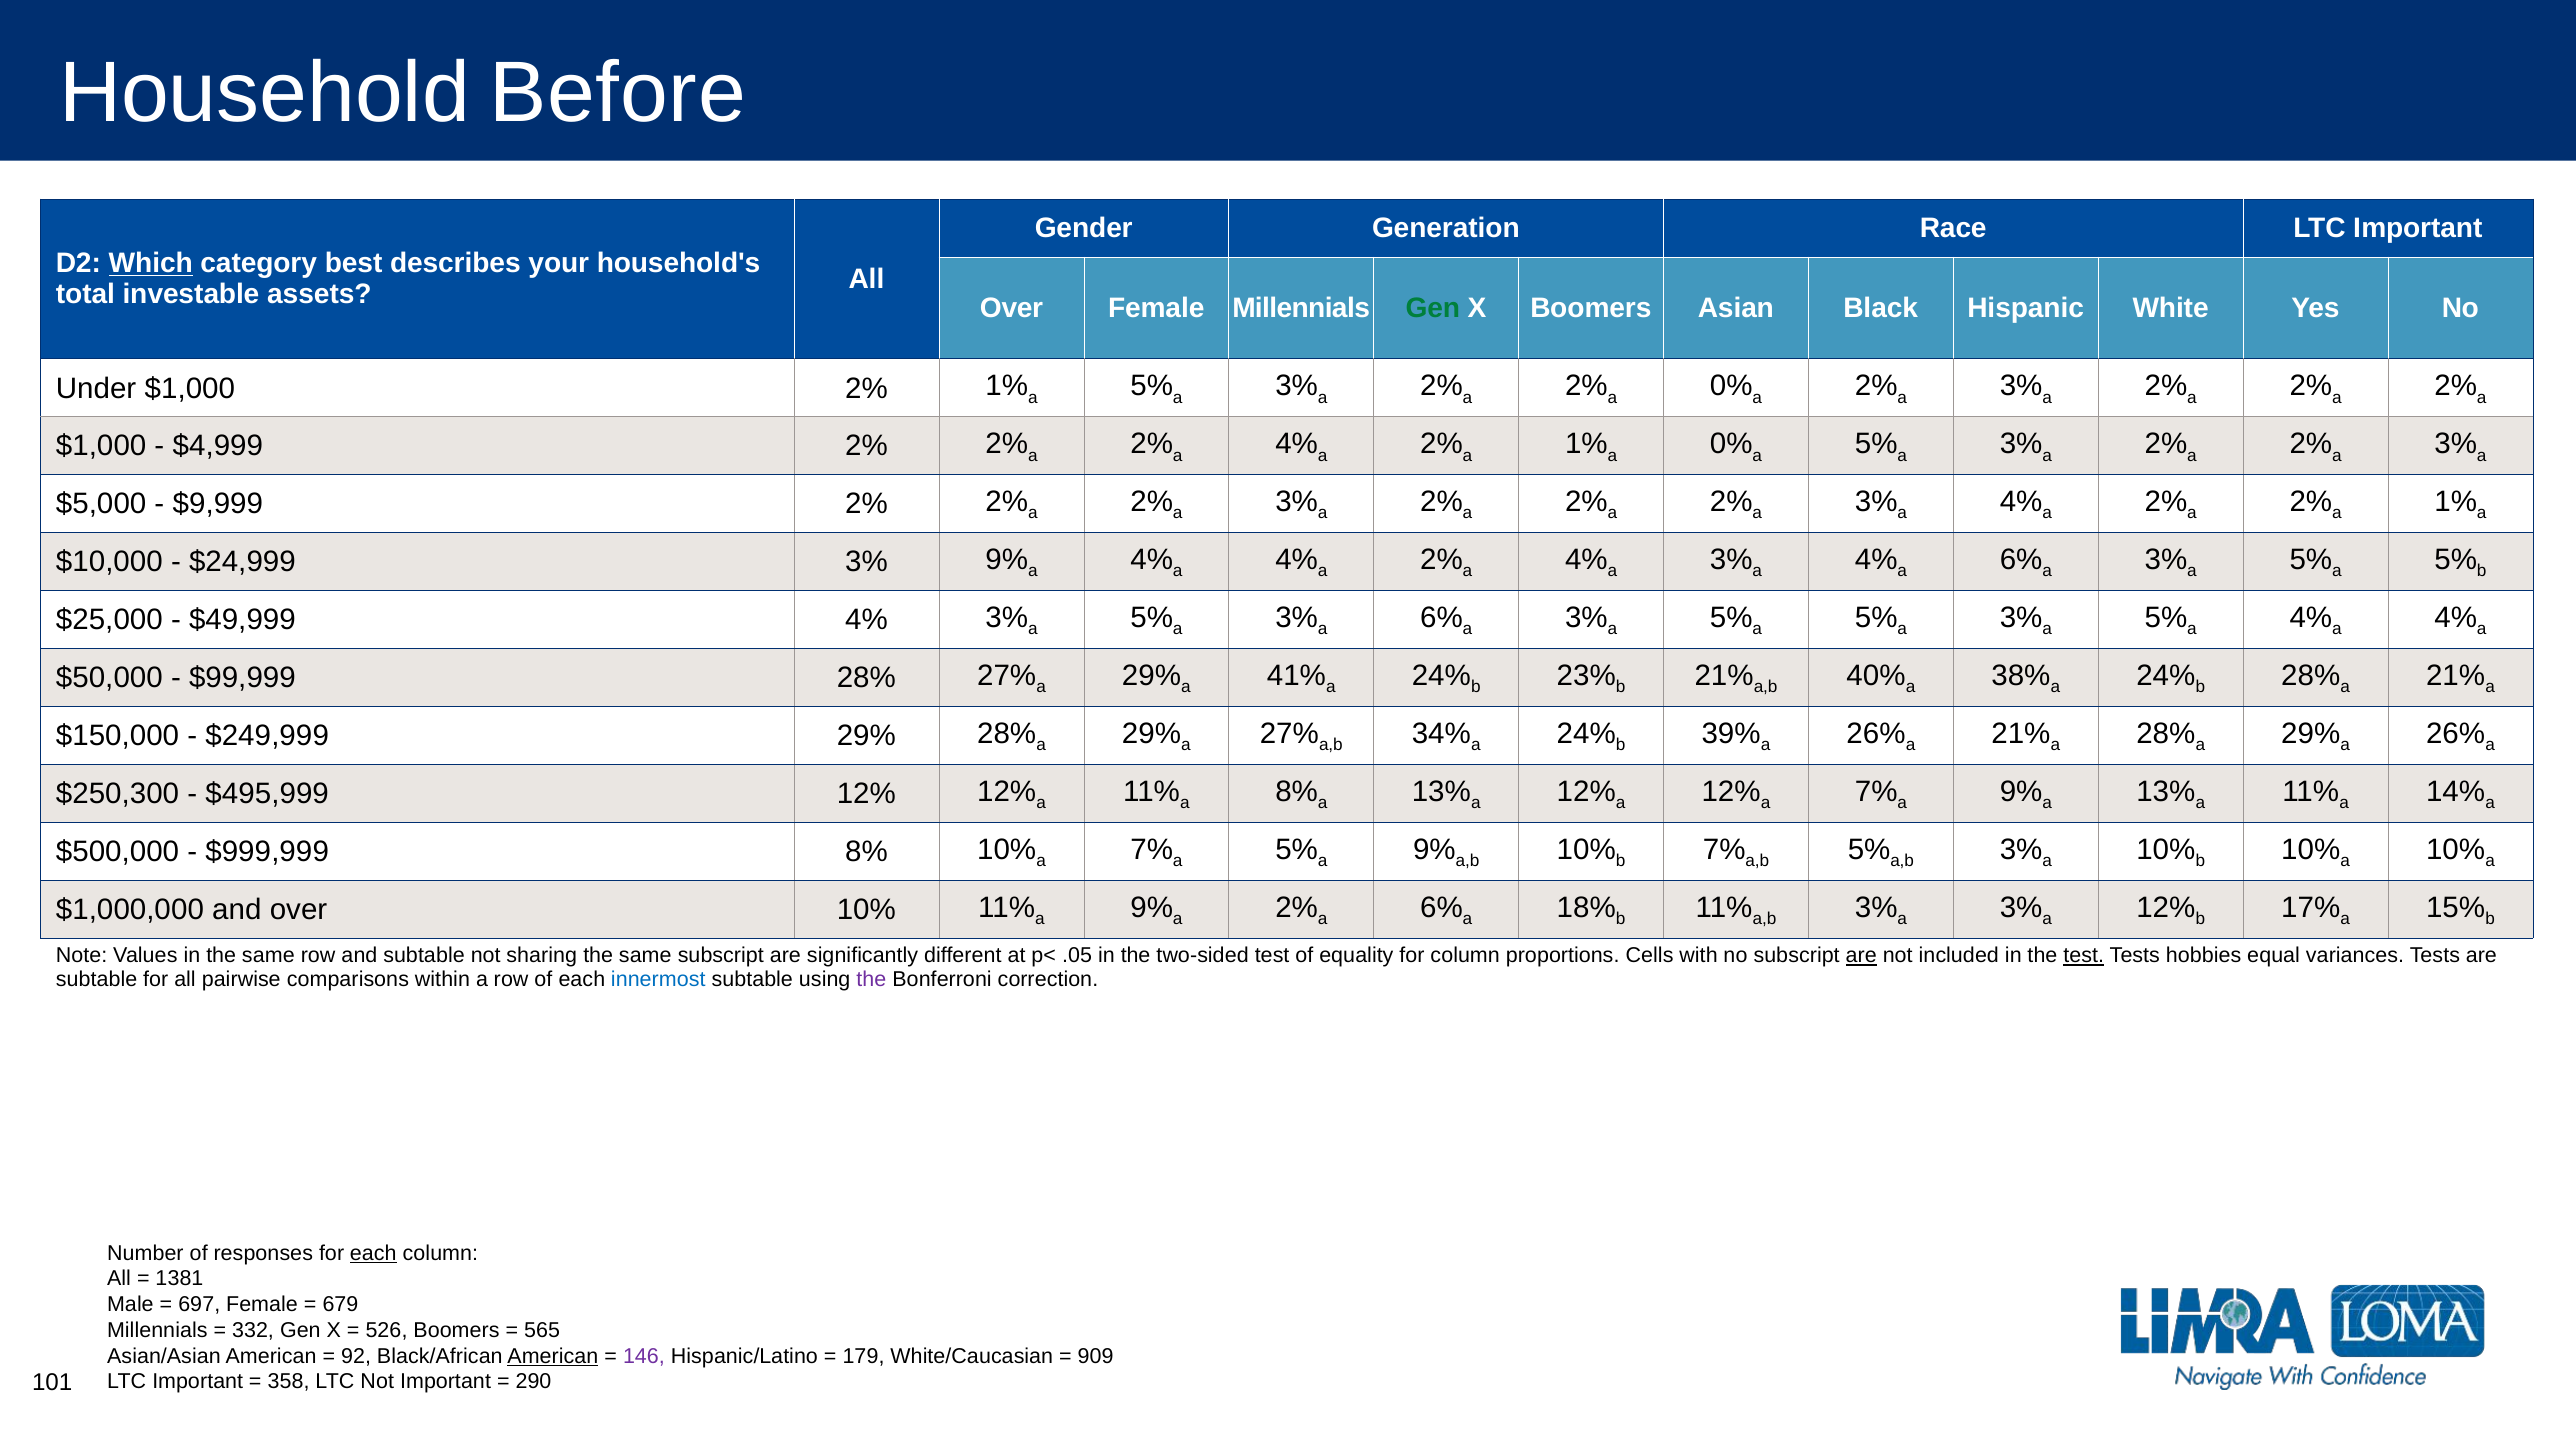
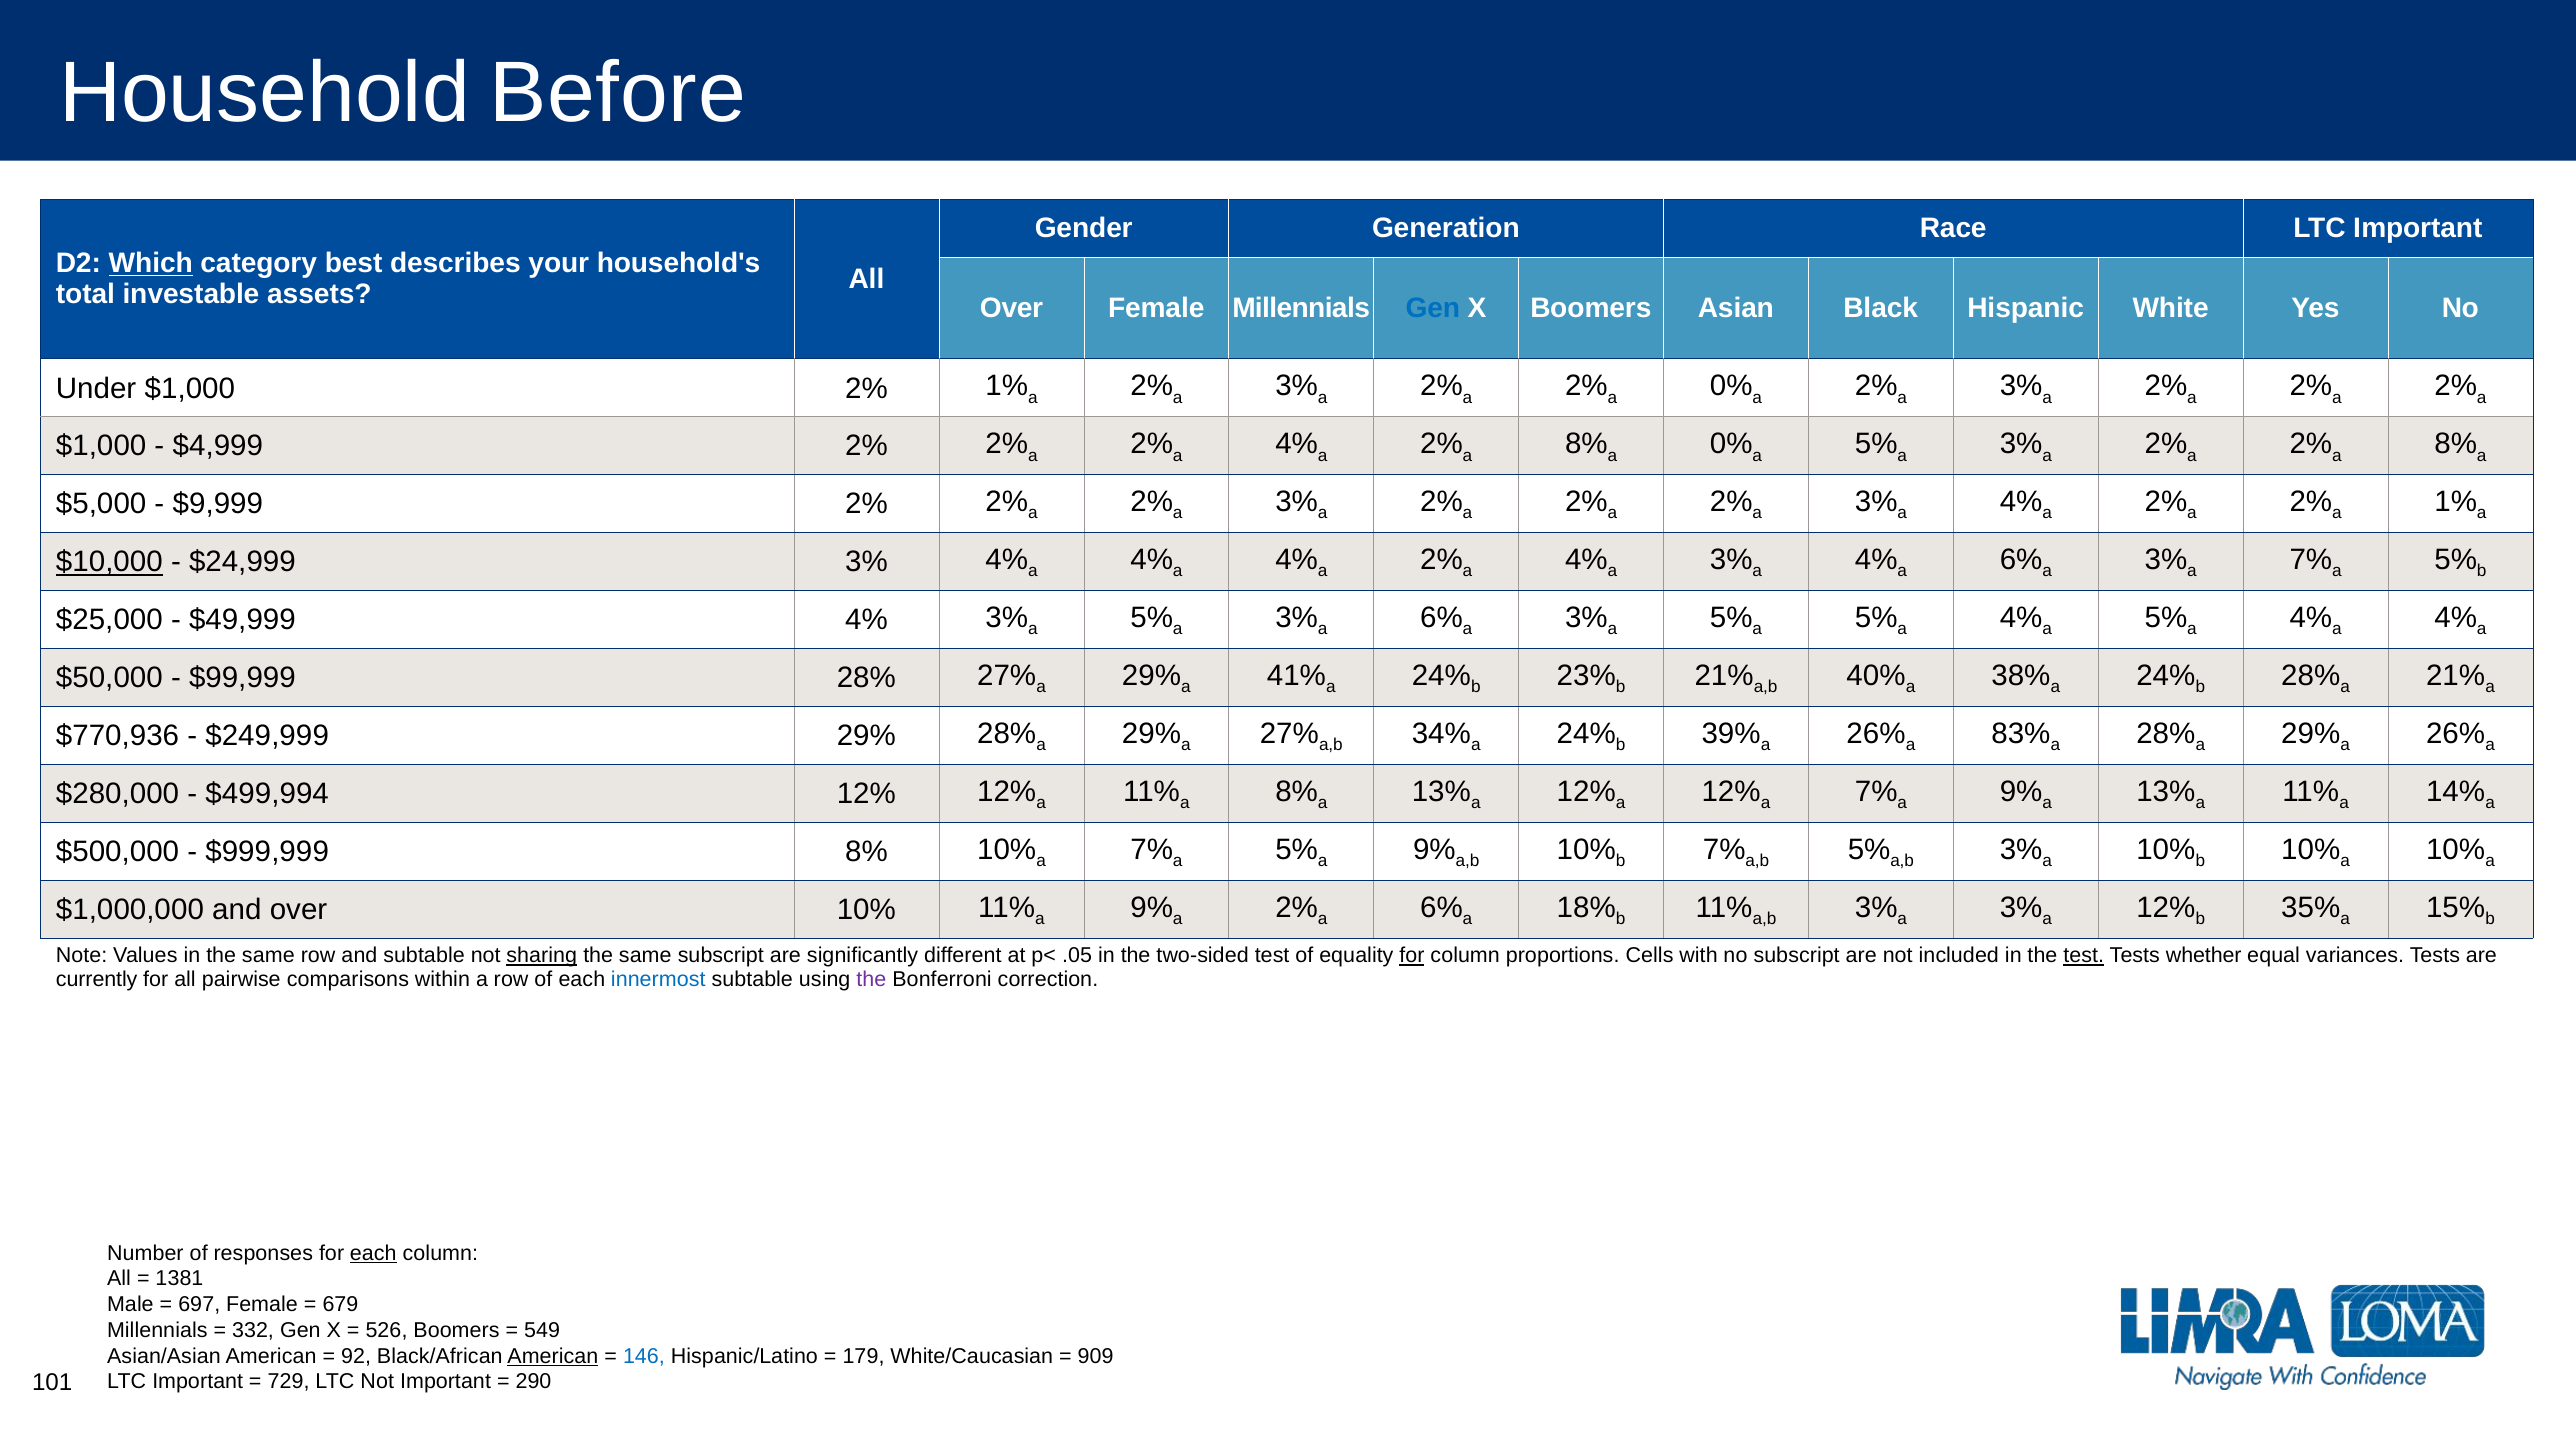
Gen colour: green -> blue (1433, 308)
5%: 5% -> 2% (1152, 386)
1%: 1% -> 8% (1586, 444)
3%: 3% -> 8% (2456, 444)
$10,000 underline: none -> present (109, 562)
3% 9%: 9% -> 4% (1007, 560)
5%: 5% -> 7% (2311, 560)
3%: 3% -> 4% (2021, 618)
$150,000: $150,000 -> $770,936 (118, 736)
21%: 21% -> 83% (2021, 734)
$250,300: $250,300 -> $280,000 (118, 794)
$495,999: $495,999 -> $499,994 (267, 794)
17%: 17% -> 35% (2311, 908)
sharing underline: none -> present (542, 956)
for underline: none -> present (1412, 956)
are underline: present -> none (1861, 956)
hobbies: hobbies -> whether (2204, 956)
subtable: subtable -> currently (97, 980)
565: 565 -> 549 (542, 1330)
146 colour: purple -> blue (644, 1356)
358: 358 -> 729 (289, 1382)
